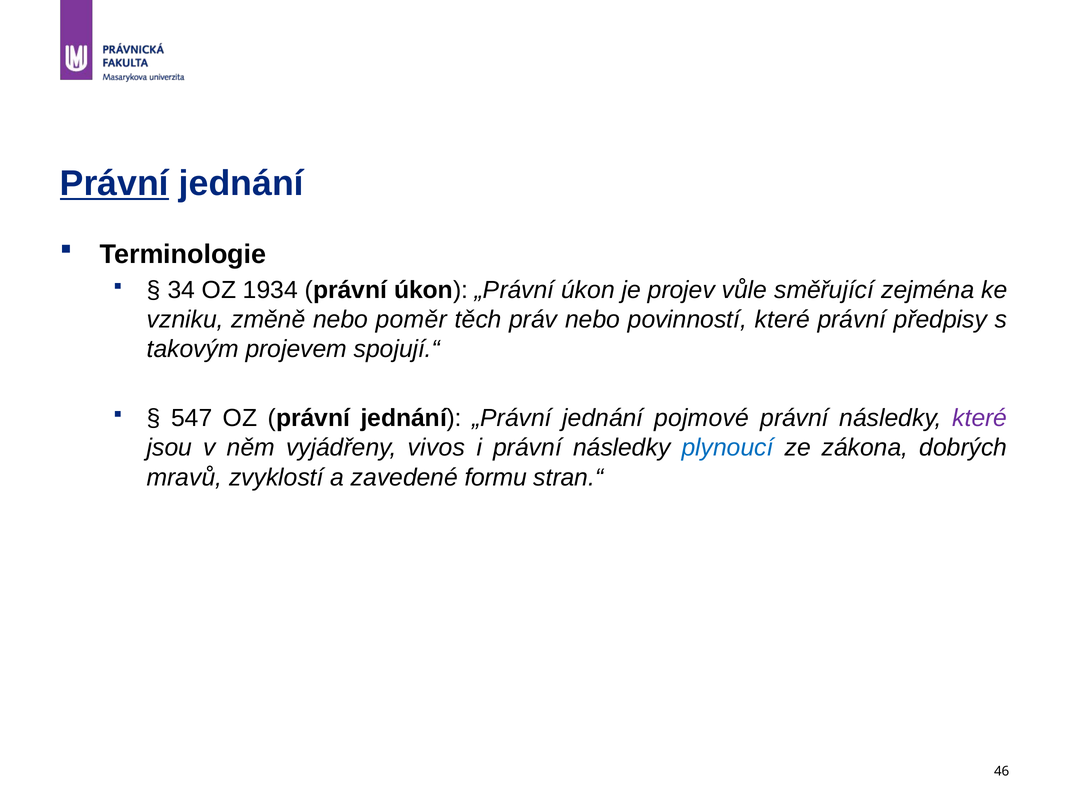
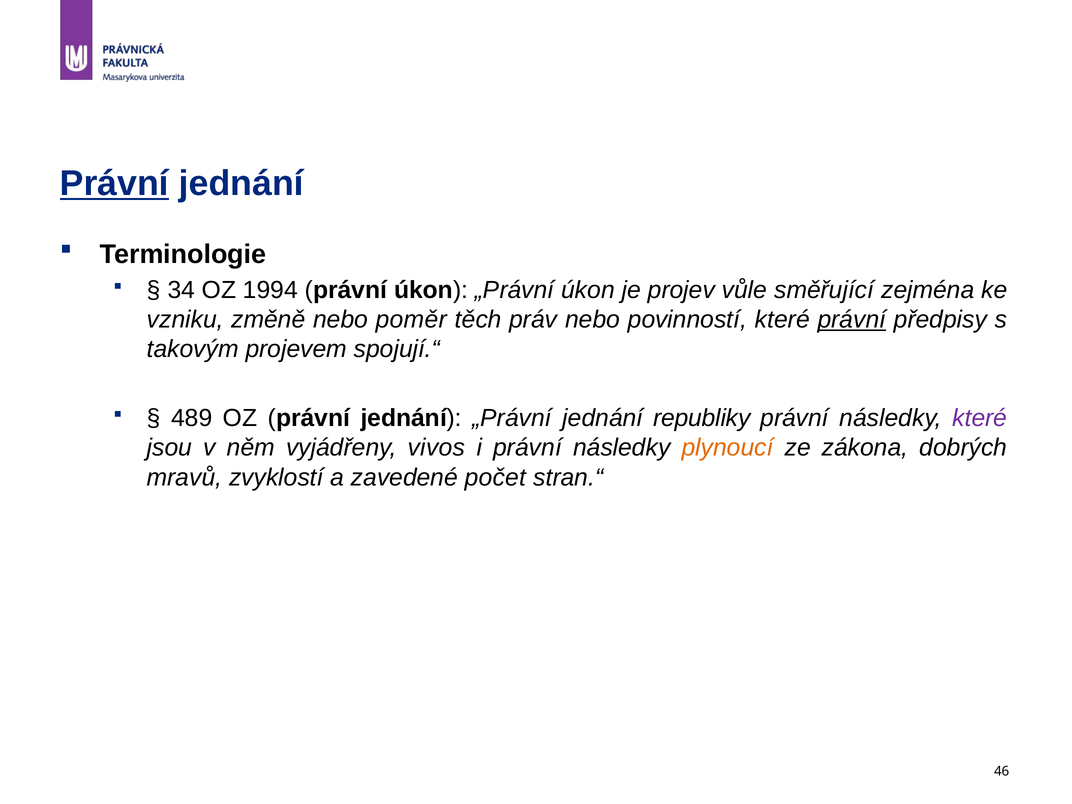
1934: 1934 -> 1994 (270, 290)
právní underline: none -> present (852, 320)
547: 547 -> 489 (192, 418)
pojmové: pojmové -> republiky (702, 418)
plynoucí colour: blue -> orange (728, 448)
formu: formu -> počet (495, 477)
